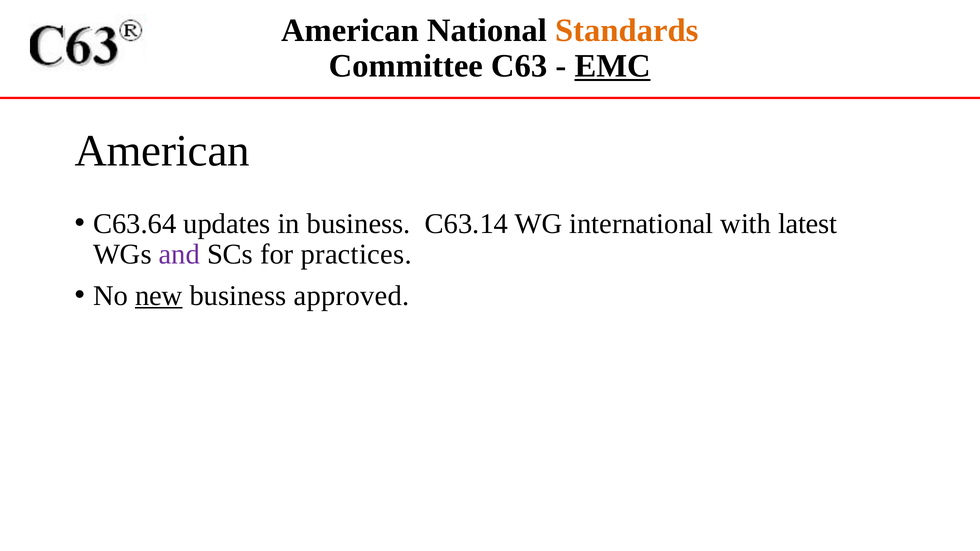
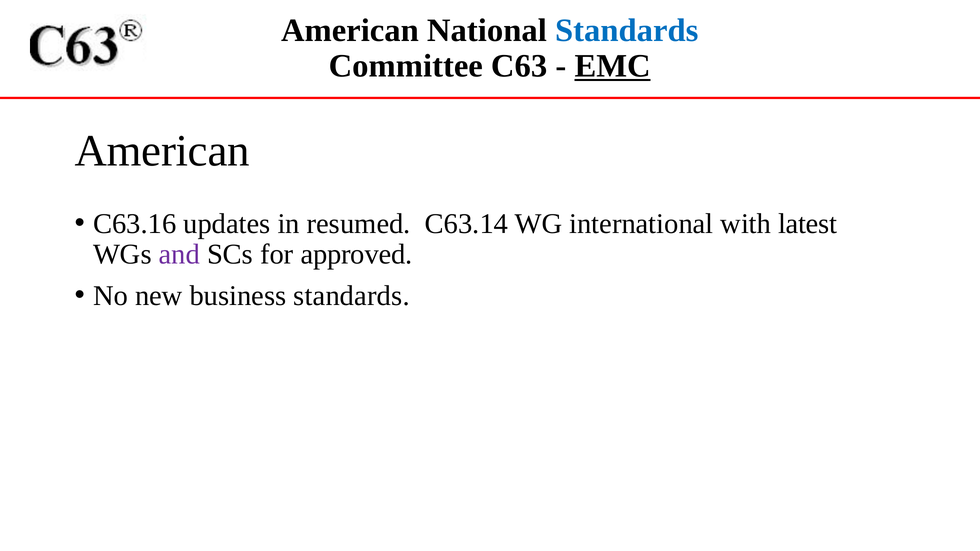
Standards colour: orange -> blue (627, 31)
C63.64: C63.64 -> C63.16 (135, 224)
in business: business -> resumed (359, 224)
practices: practices -> approved (356, 255)
new underline: present -> none (159, 296)
business approved: approved -> standards (352, 296)
